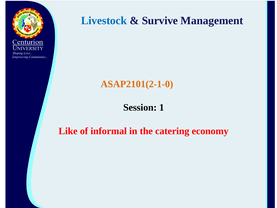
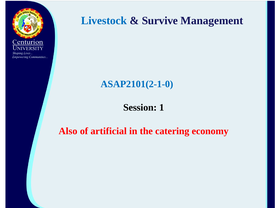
ASAP2101(2-1-0 colour: orange -> blue (137, 84)
Like: Like -> Also (68, 131)
informal: informal -> artificial (109, 131)
